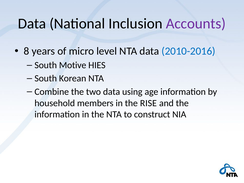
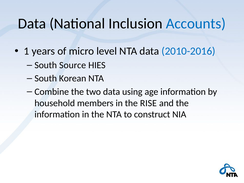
Accounts colour: purple -> blue (196, 24)
8: 8 -> 1 (27, 51)
Motive: Motive -> Source (73, 65)
